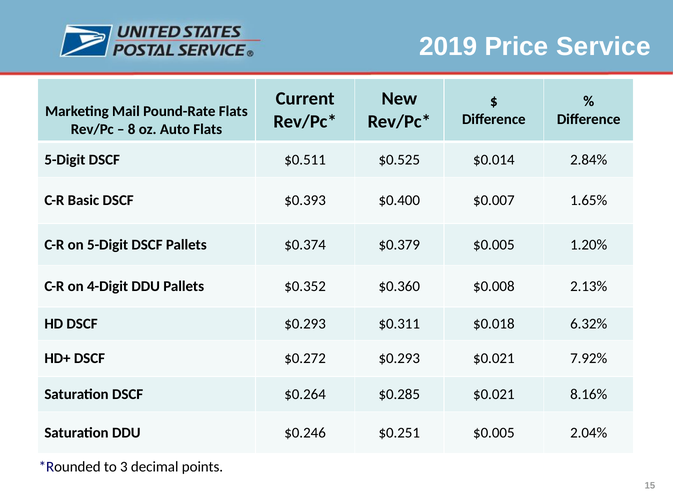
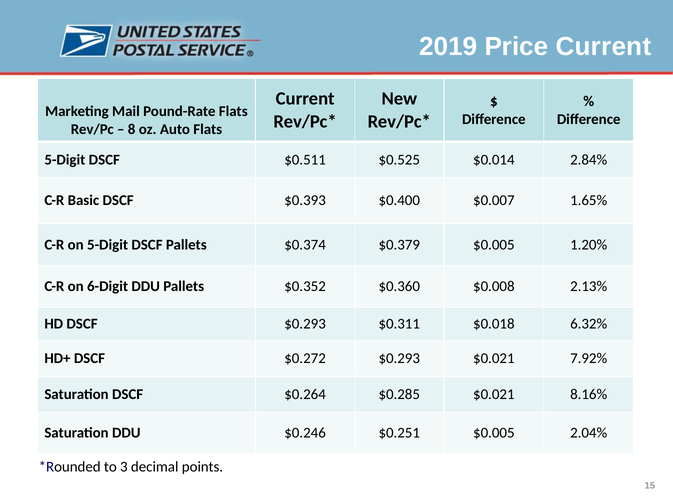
Price Service: Service -> Current (603, 47)
4-Digit: 4-Digit -> 6-Digit (108, 287)
